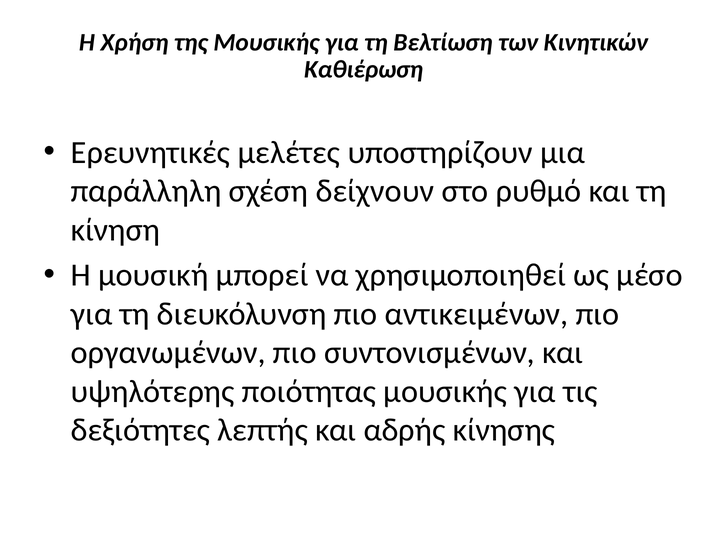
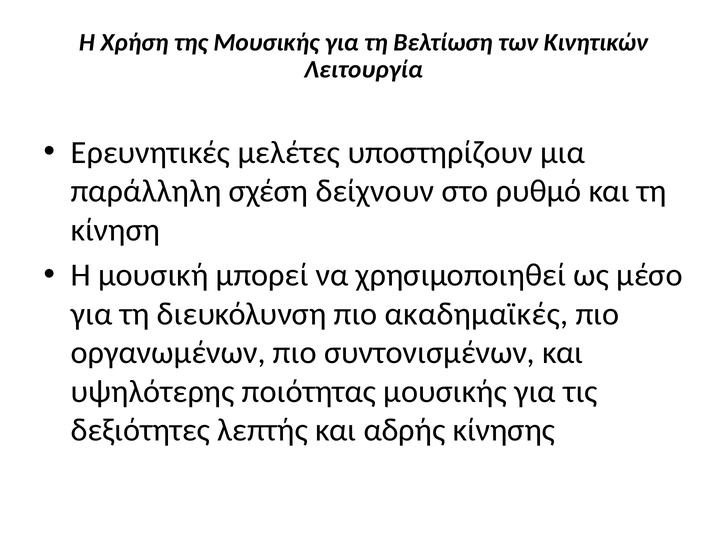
Καθιέρωση: Καθιέρωση -> Λειτουργία (363, 70)
αντικειμένων: αντικειμένων -> ακαδημαϊκές (476, 314)
